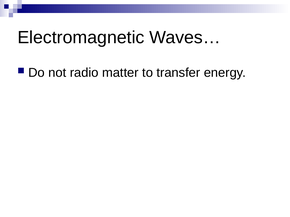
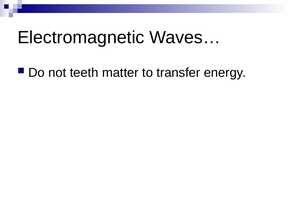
radio: radio -> teeth (84, 73)
